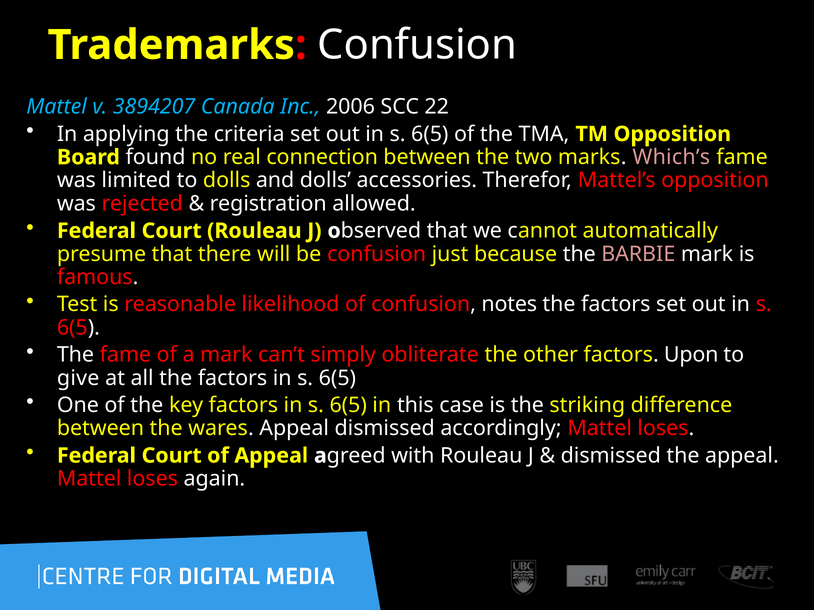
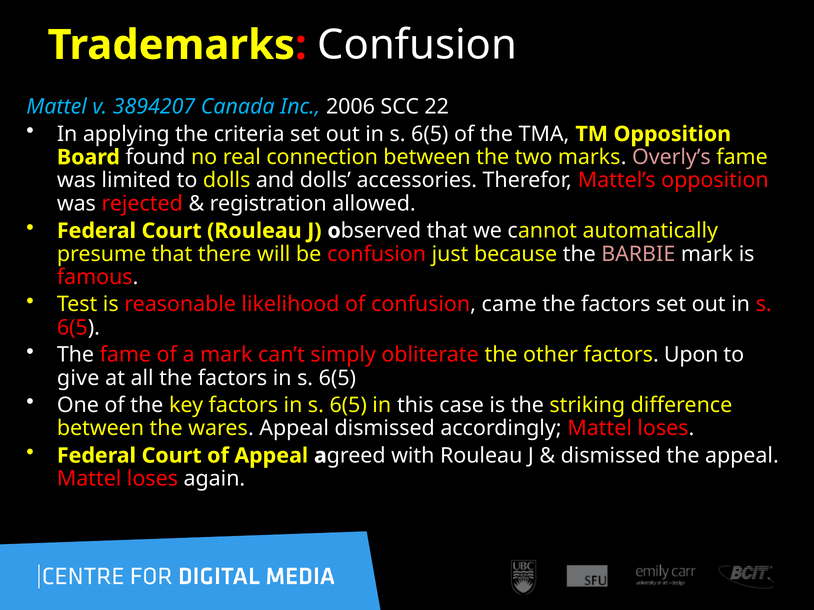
Which’s: Which’s -> Overly’s (671, 157)
notes: notes -> came (509, 305)
